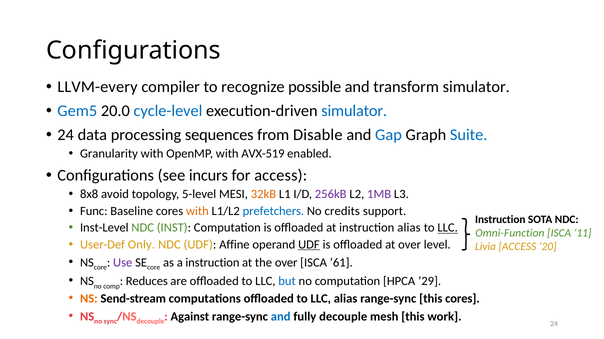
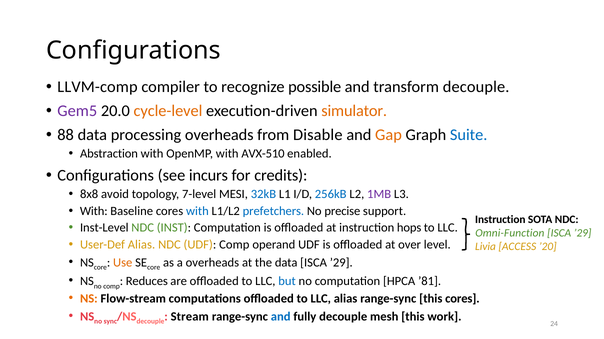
LLVM-every: LLVM-every -> LLVM-comp (97, 87)
transform simulator: simulator -> decouple (476, 87)
Gem5 colour: blue -> purple (77, 111)
cycle-level colour: blue -> orange (168, 111)
simulator colour: blue -> orange (354, 111)
24: 24 -> 88 (66, 135)
processing sequences: sequences -> overheads (219, 135)
Gap colour: blue -> orange (388, 135)
Granularity: Granularity -> Abstraction (109, 154)
AVX-519: AVX-519 -> AVX-510 (263, 154)
for access: access -> credits (281, 176)
5-level: 5-level -> 7-level (199, 195)
32kB colour: orange -> blue (263, 195)
256kB colour: purple -> blue (331, 195)
Func: Func -> With (94, 211)
with colour: orange -> blue (197, 211)
credits: credits -> precise (342, 211)
instruction alias: alias -> hops (409, 228)
LLC underline: present -> none (448, 228)
’11: ’11 -> ’29 (583, 233)
User-Def Only: Only -> Alias (141, 245)
UDF Affine: Affine -> Comp (234, 245)
UDF underline: present -> none (309, 245)
Use colour: purple -> orange (123, 263)
a instruction: instruction -> overheads (212, 263)
the over: over -> data (286, 263)
’61: ’61 -> ’29 (341, 263)
’29: ’29 -> ’81 (430, 282)
Send-stream: Send-stream -> Flow-stream (133, 299)
Against: Against -> Stream (190, 317)
